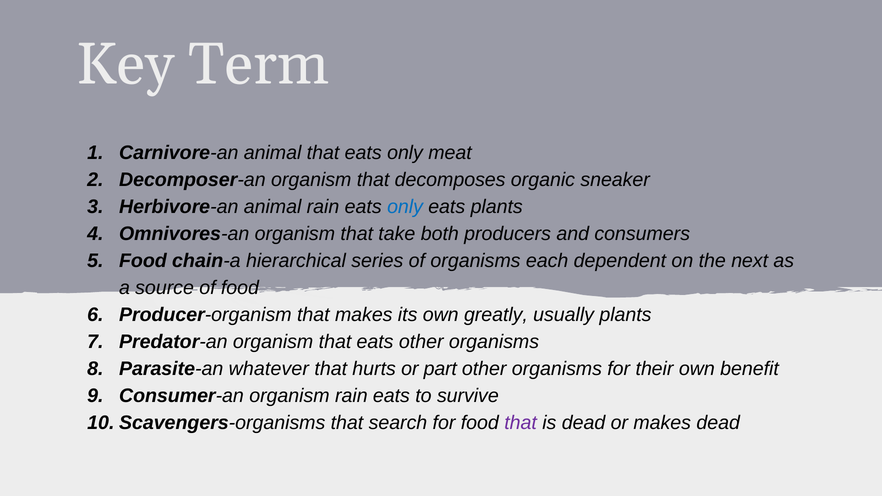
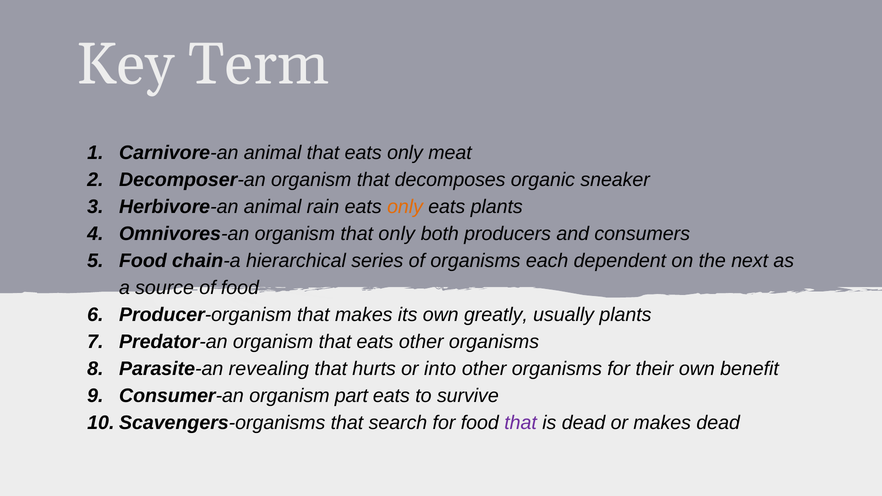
only colour: blue -> orange (405, 207)
that take: take -> only (397, 234)
whatever: whatever -> revealing (269, 369)
part: part -> into (440, 369)
organism rain: rain -> part (351, 396)
